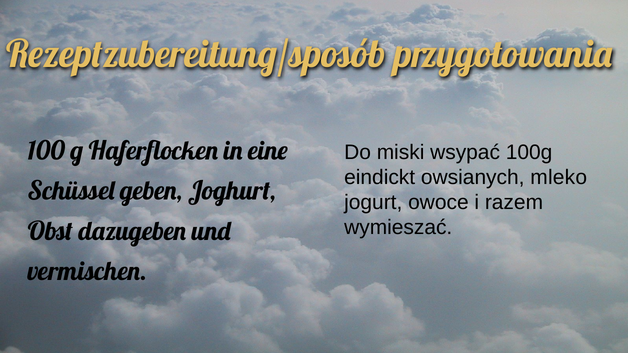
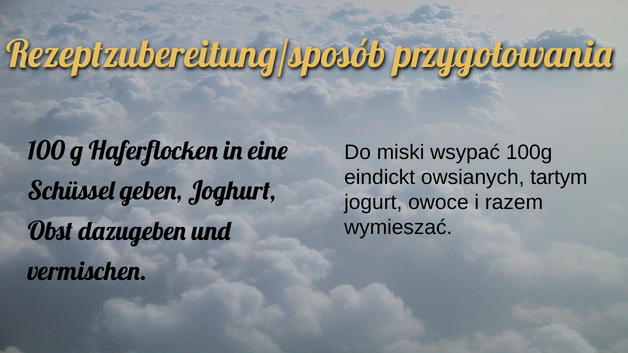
mleko: mleko -> tartym (559, 178)
